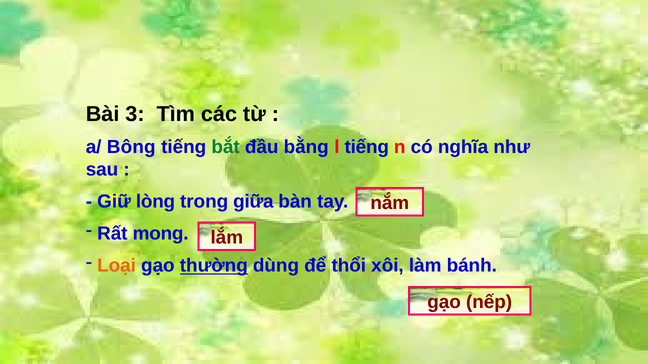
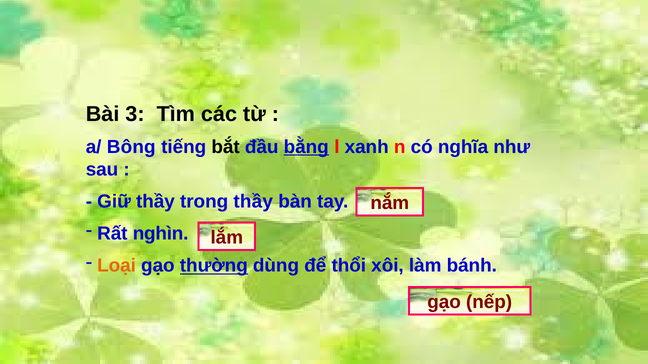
bắt colour: green -> black (226, 147)
bằng underline: none -> present (306, 147)
l tiếng: tiếng -> xanh (367, 147)
Giữ lòng: lòng -> thầy (155, 202)
trong giữa: giữa -> thầy (253, 202)
mong: mong -> nghìn (161, 234)
